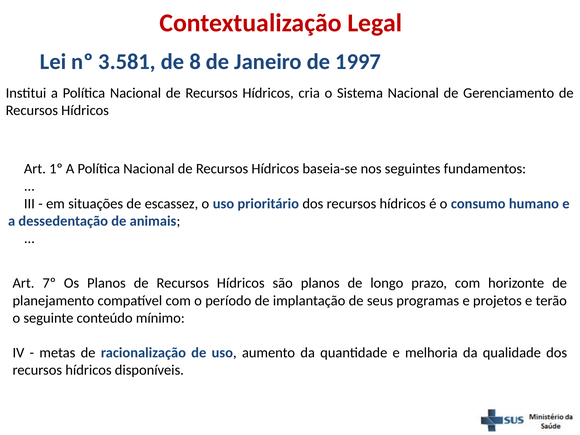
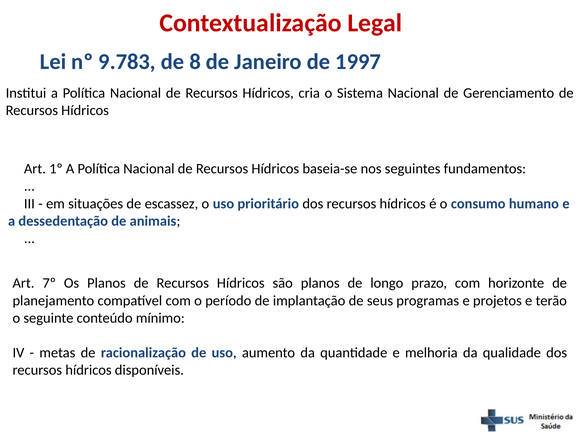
3.581: 3.581 -> 9.783 (127, 62)
